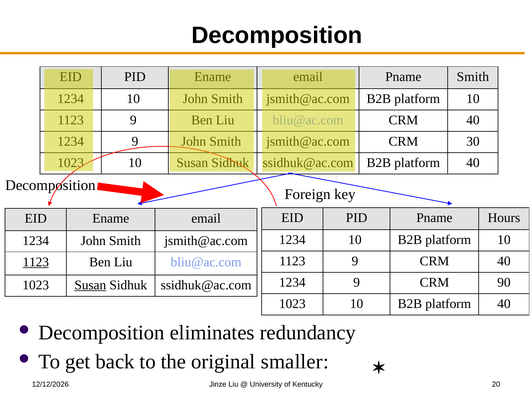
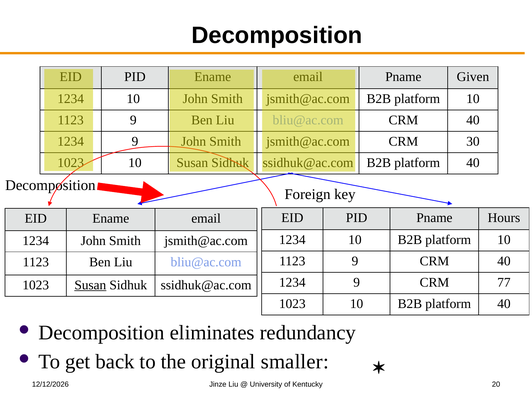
Pname Smith: Smith -> Given (473, 77)
1123 underline: present -> none (36, 262)
90: 90 -> 77 (504, 283)
